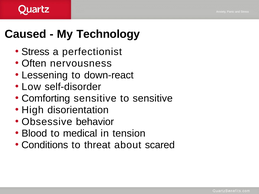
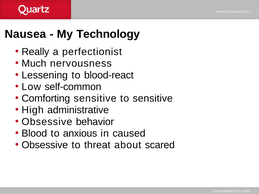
Caused: Caused -> Nausea (25, 34)
Stress: Stress -> Really (35, 52)
Often: Often -> Much (34, 64)
down-react: down-react -> blood-react (109, 75)
self-disorder: self-disorder -> self-common (73, 87)
disorientation: disorientation -> administrative (78, 110)
medical: medical -> anxious (80, 134)
tension: tension -> caused (129, 134)
Conditions: Conditions -> Obsessive (45, 145)
